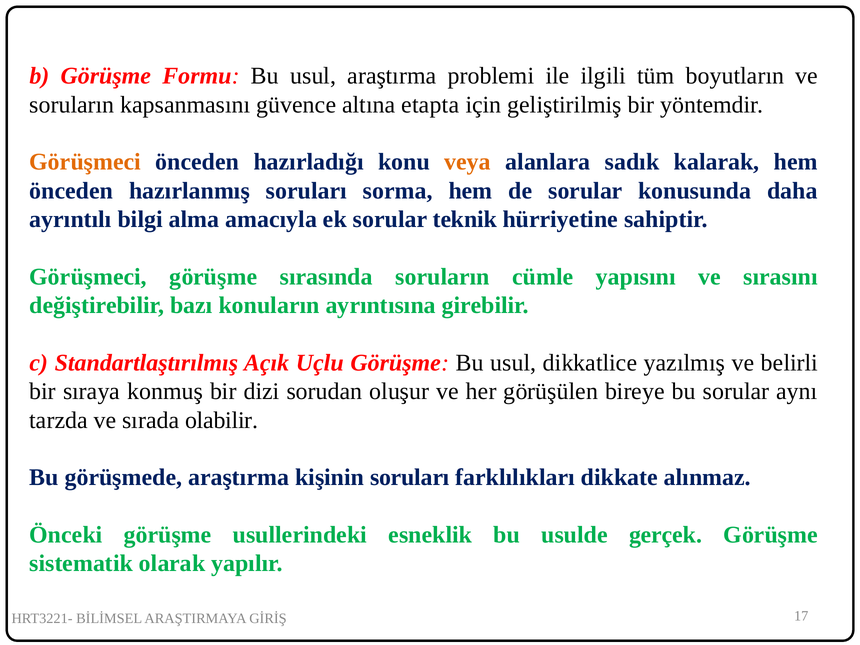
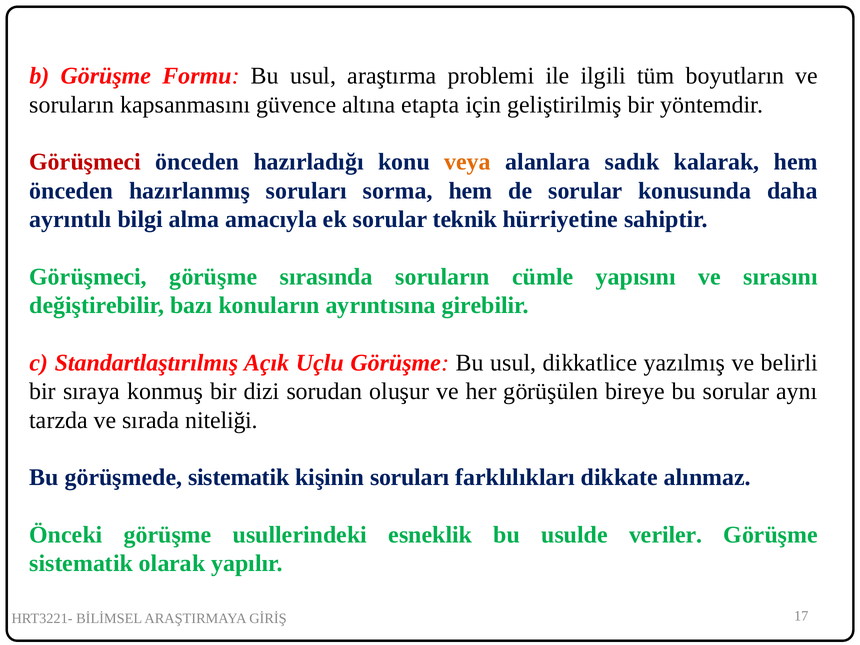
Görüşmeci colour: orange -> red (85, 162)
olabilir: olabilir -> niteliği (222, 420)
görüşmede araştırma: araştırma -> sistematik (239, 478)
gerçek: gerçek -> veriler (666, 535)
